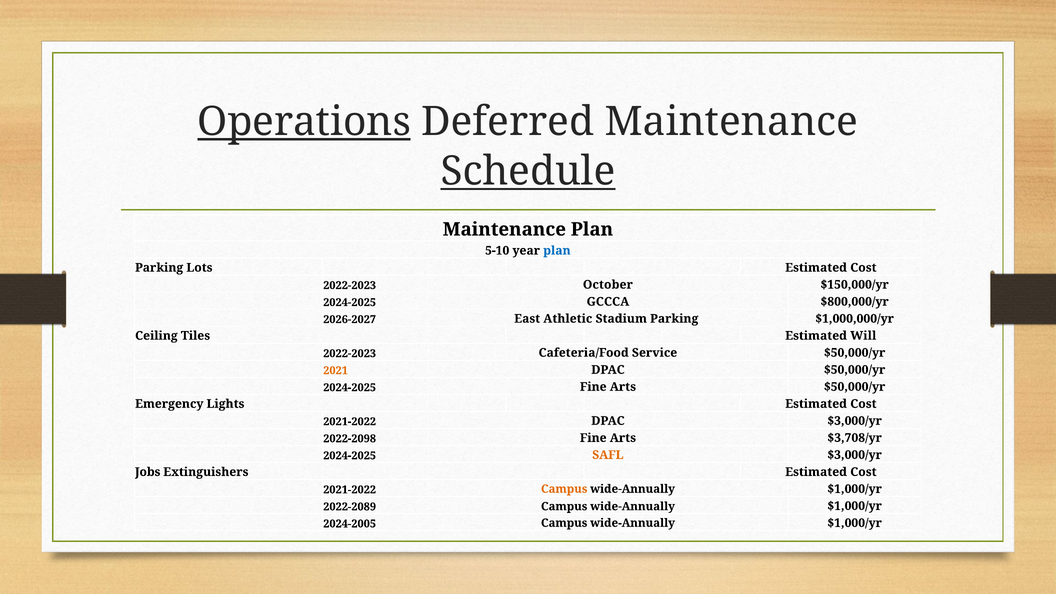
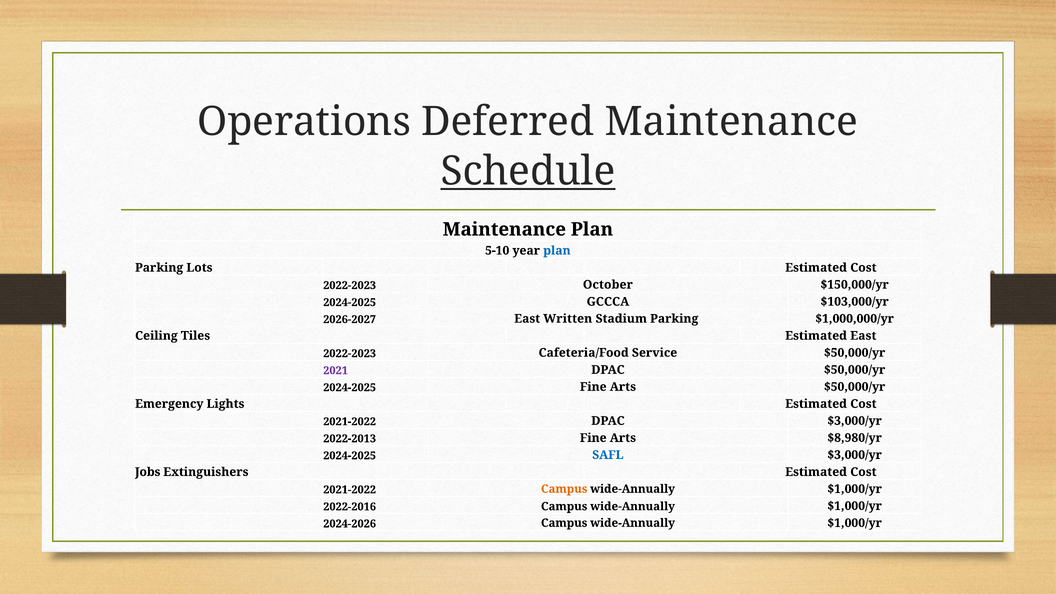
Operations underline: present -> none (304, 122)
$800,000/yr: $800,000/yr -> $103,000/yr (855, 302)
Athletic: Athletic -> Written (568, 319)
Estimated Will: Will -> East (863, 336)
2021 colour: orange -> purple (336, 371)
2022-2098: 2022-2098 -> 2022-2013 (350, 439)
$3,708/yr: $3,708/yr -> $8,980/yr (855, 438)
SAFL colour: orange -> blue (608, 455)
2022-2089: 2022-2089 -> 2022-2016 (350, 507)
2024-2005: 2024-2005 -> 2024-2026 (350, 524)
